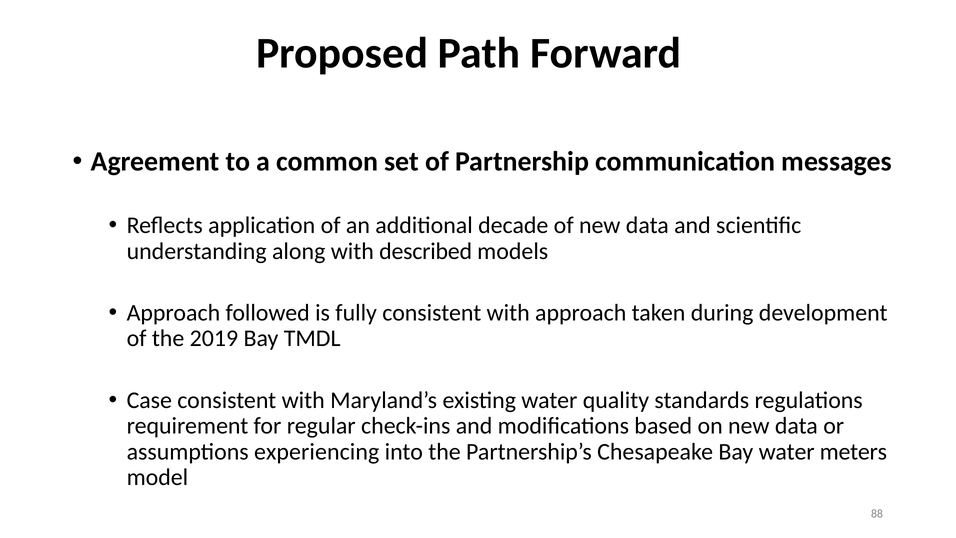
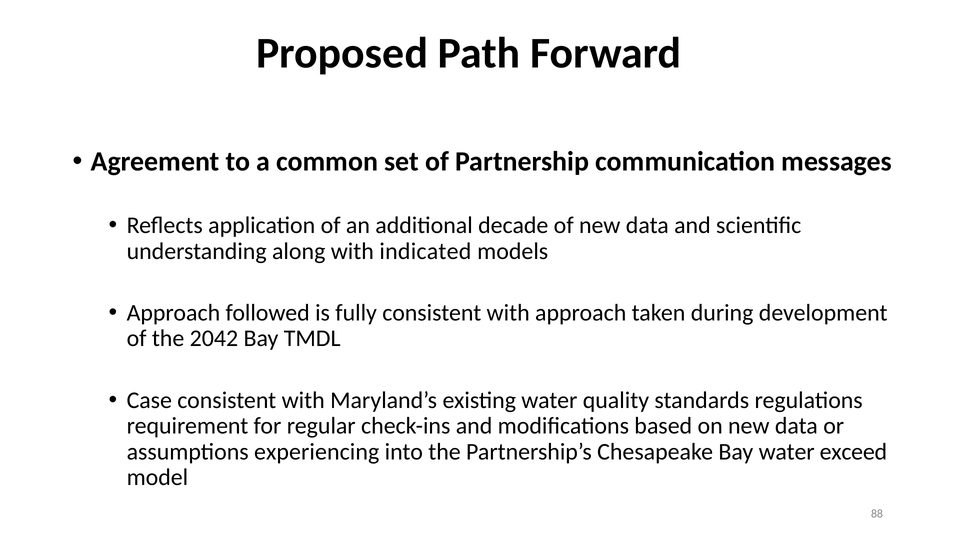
described: described -> indicated (425, 251)
2019: 2019 -> 2042 (214, 338)
meters: meters -> exceed (853, 452)
